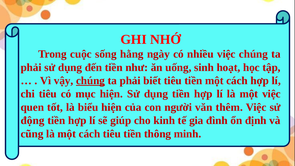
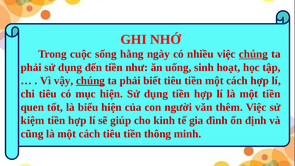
chúng underline: none -> present (253, 54)
một việc: việc -> tiền (271, 94)
động: động -> kiệm (33, 120)
